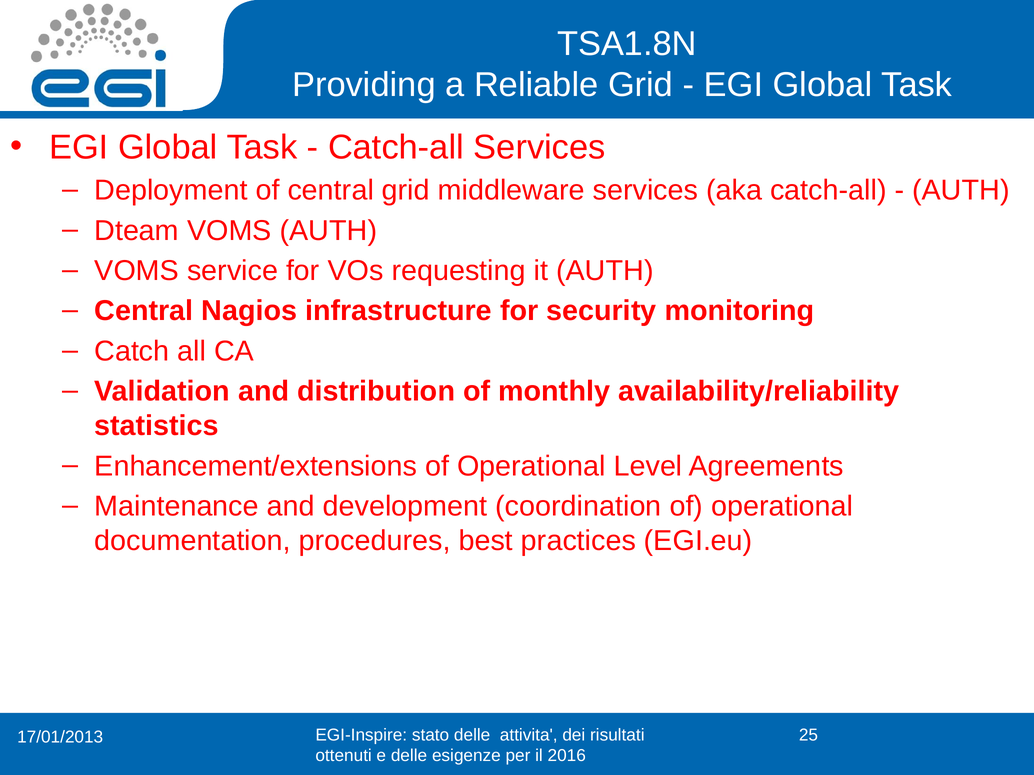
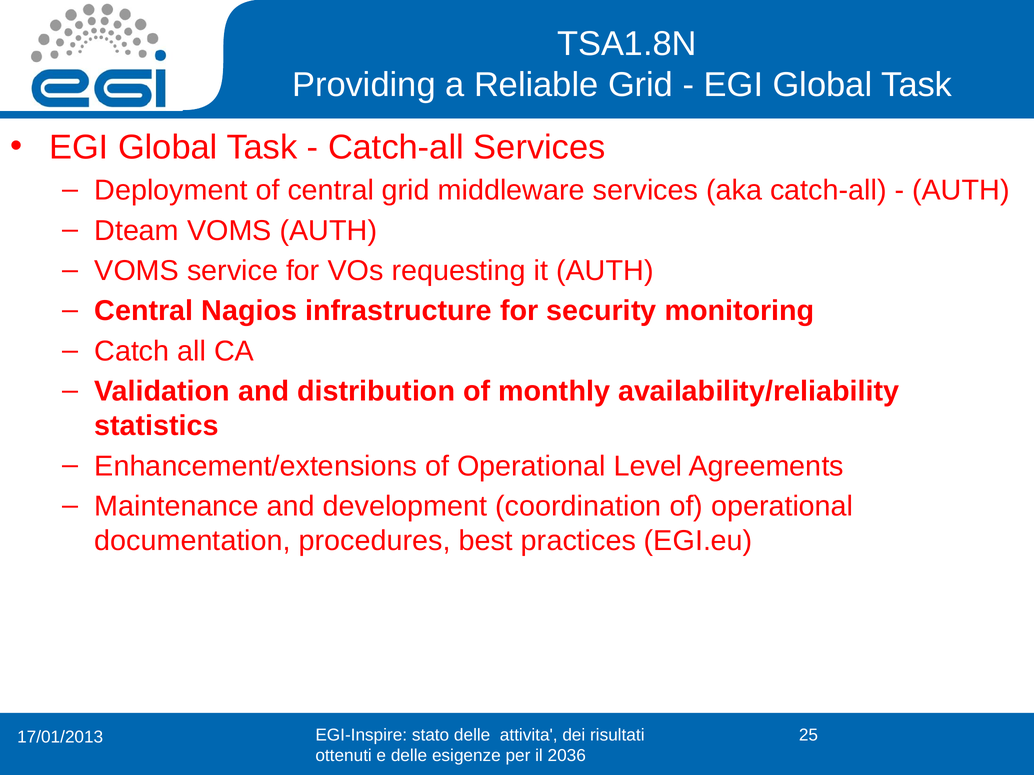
2016: 2016 -> 2036 (567, 756)
